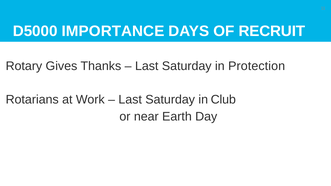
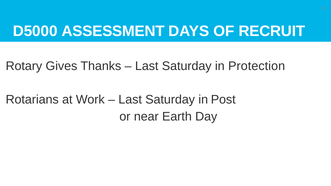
IMPORTANCE: IMPORTANCE -> ASSESSMENT (113, 31)
Club: Club -> Post (223, 100)
